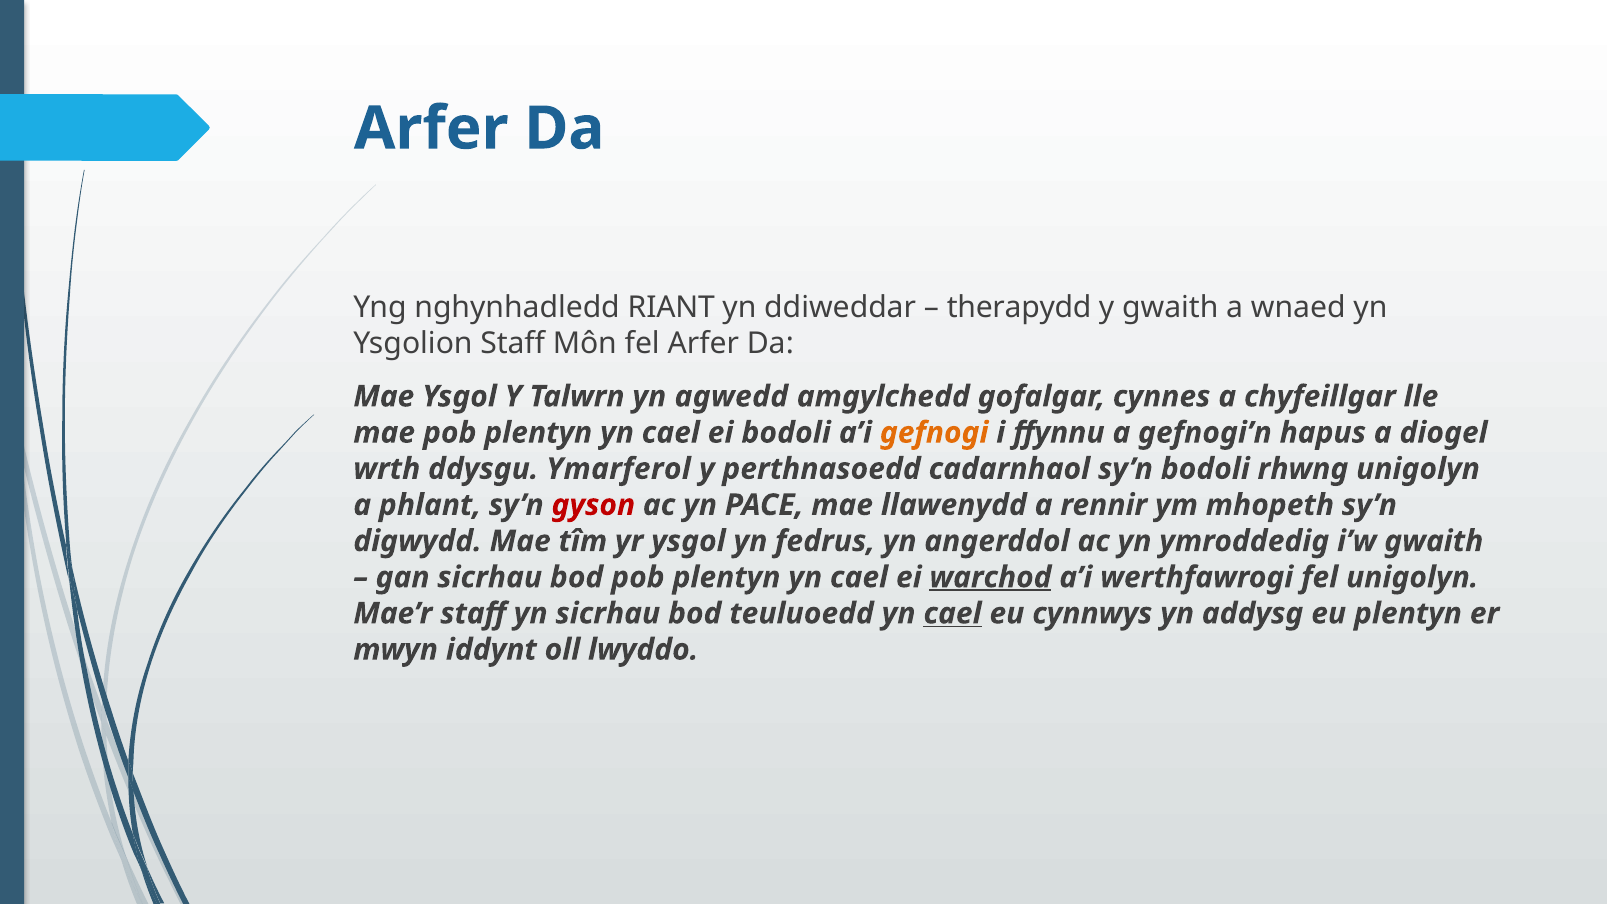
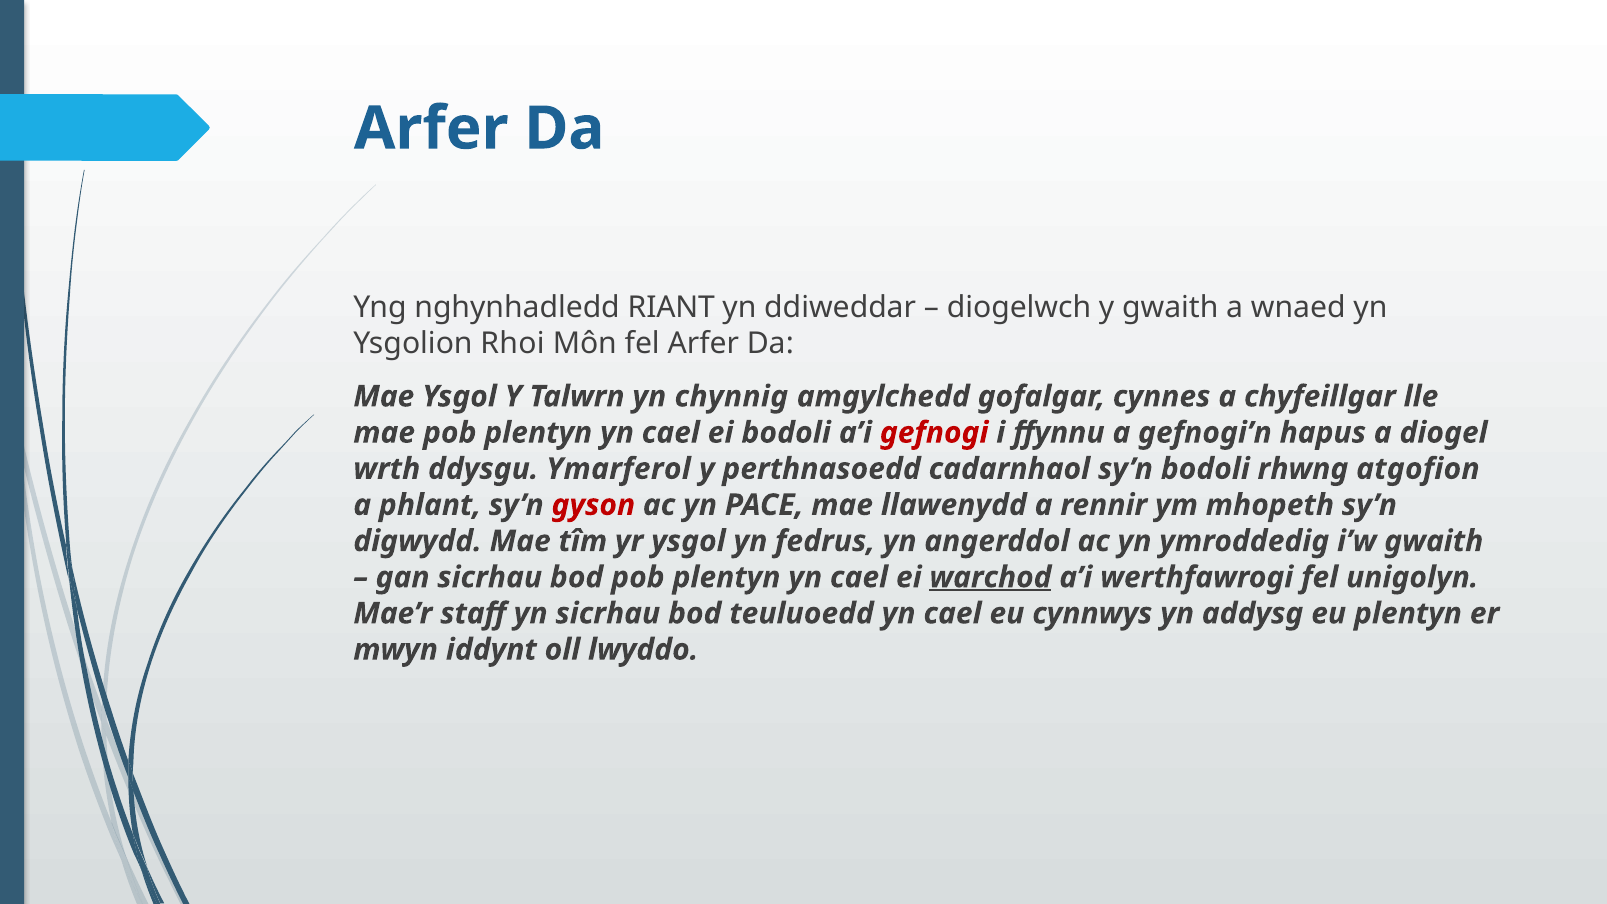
therapydd: therapydd -> diogelwch (1019, 307)
Ysgolion Staff: Staff -> Rhoi (512, 344)
agwedd: agwedd -> chynnig (731, 397)
gefnogi colour: orange -> red (934, 433)
rhwng unigolyn: unigolyn -> atgofion (1418, 469)
cael underline: present -> none (953, 613)
